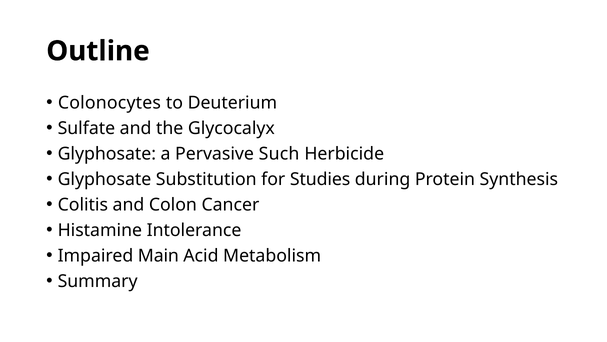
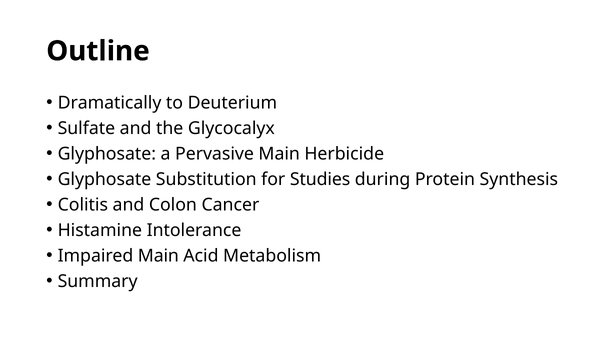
Colonocytes: Colonocytes -> Dramatically (110, 103)
Pervasive Such: Such -> Main (279, 154)
